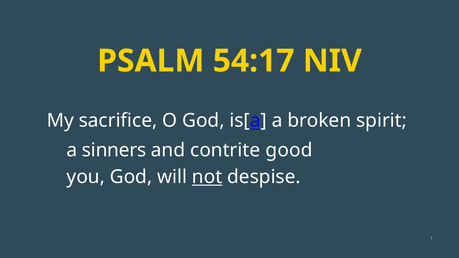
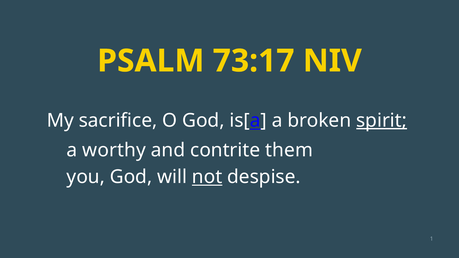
54:17: 54:17 -> 73:17 (254, 61)
spirit underline: none -> present (382, 120)
sinners: sinners -> worthy (114, 150)
good: good -> them (289, 150)
